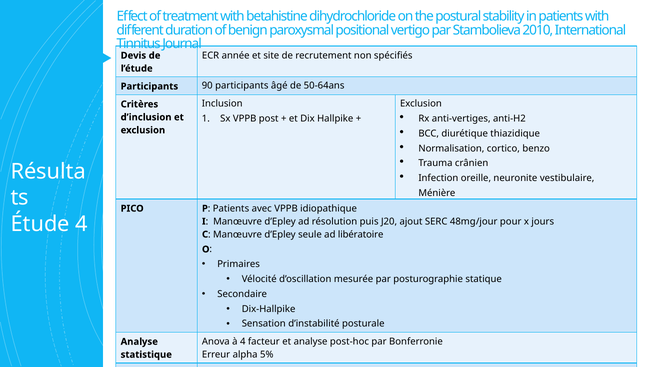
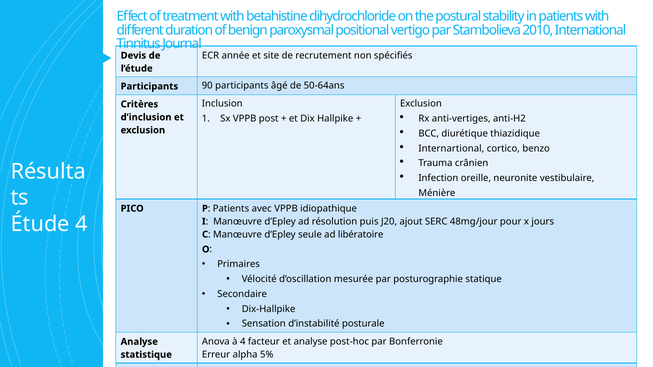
Normalisation: Normalisation -> Internartional (451, 149)
